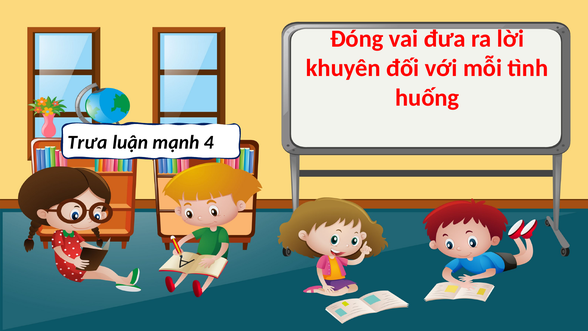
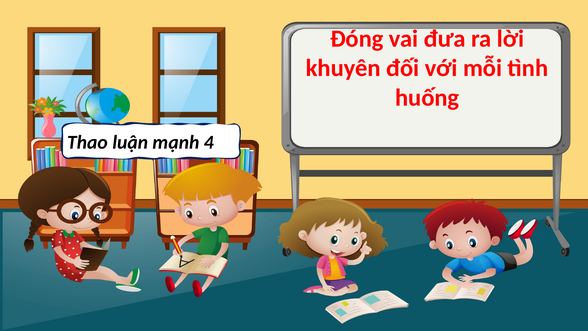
Trưa: Trưa -> Thao (88, 142)
